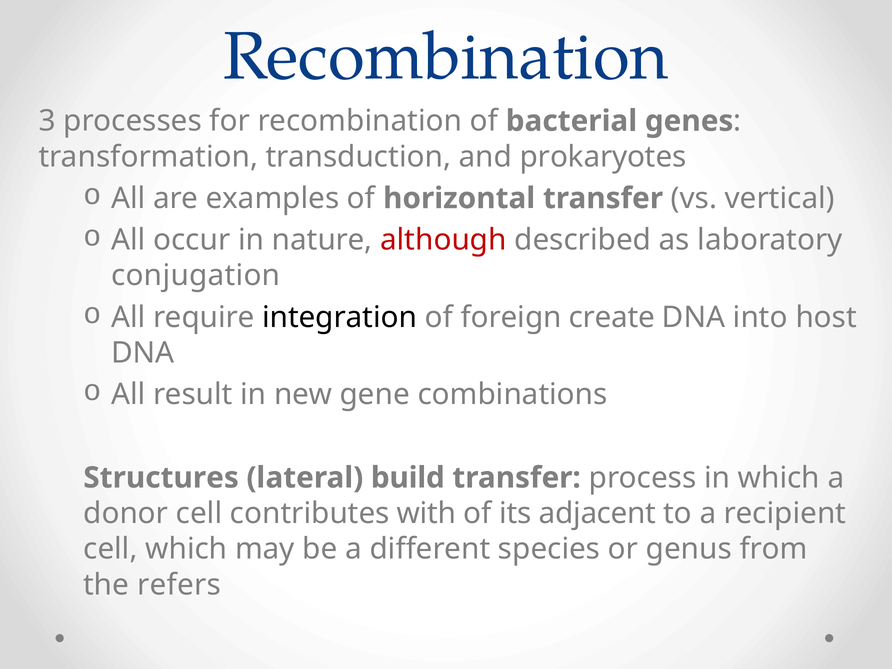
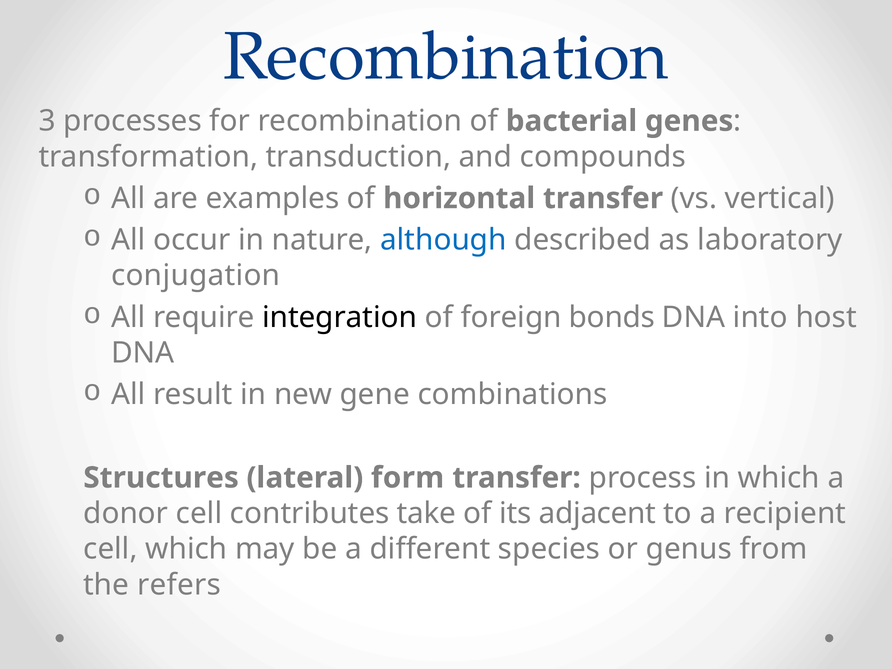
prokaryotes: prokaryotes -> compounds (603, 157)
although colour: red -> blue (443, 240)
create: create -> bonds (612, 317)
build: build -> form (408, 478)
with: with -> take (426, 513)
